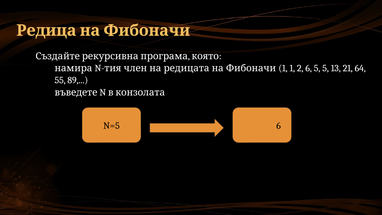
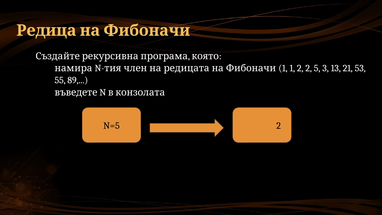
2 6: 6 -> 2 (309, 68)
5 5: 5 -> 3 (326, 68)
64: 64 -> 53 (360, 68)
N=5 6: 6 -> 2 (279, 126)
